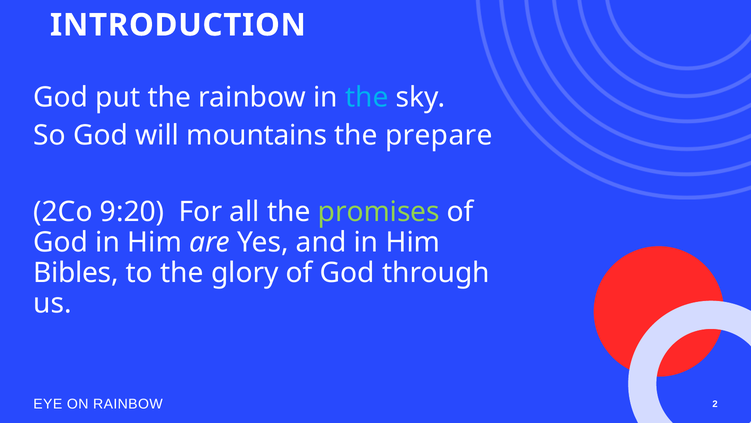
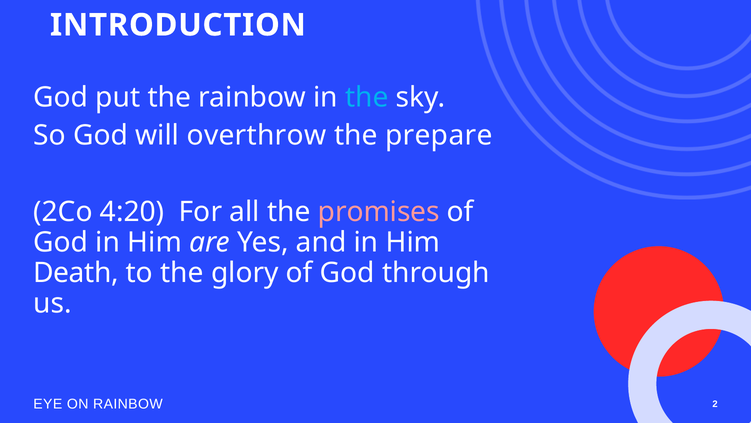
mountains: mountains -> overthrow (256, 135)
9:20: 9:20 -> 4:20 (132, 212)
promises colour: light green -> pink (379, 212)
Bibles: Bibles -> Death (76, 273)
